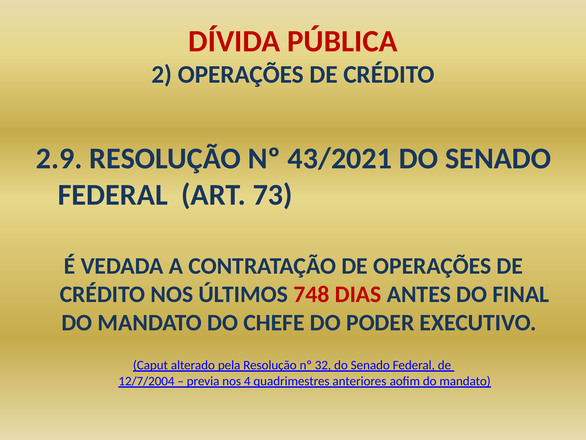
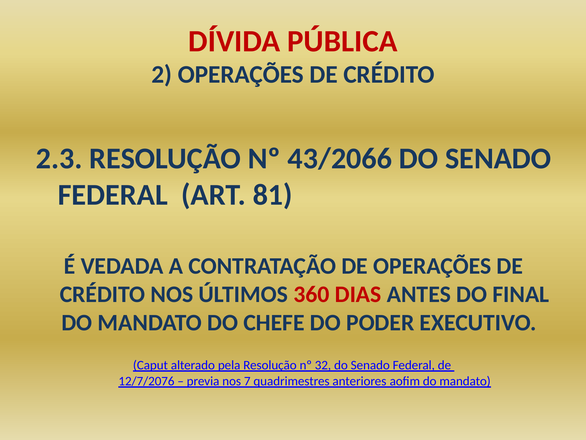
2.9: 2.9 -> 2.3 (59, 159)
43/2021: 43/2021 -> 43/2066 (340, 159)
73: 73 -> 81 (273, 195)
748: 748 -> 360 (312, 294)
12/7/2004: 12/7/2004 -> 12/7/2076 (146, 381)
4: 4 -> 7 (247, 381)
